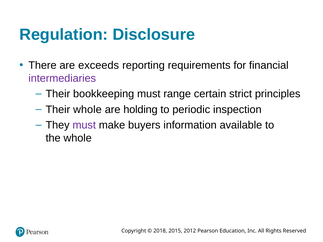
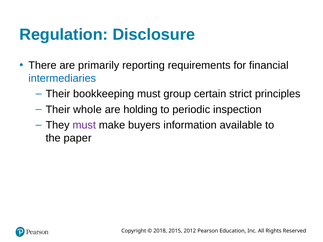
exceeds: exceeds -> primarily (99, 65)
intermediaries colour: purple -> blue (62, 78)
range: range -> group (177, 94)
the whole: whole -> paper (78, 138)
